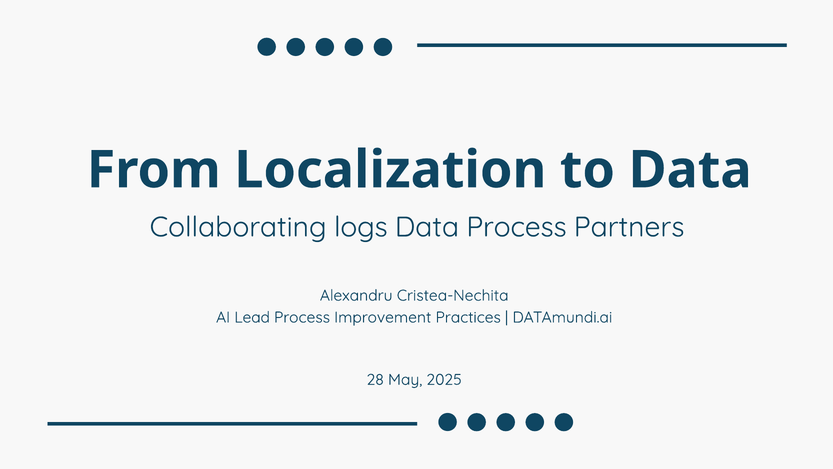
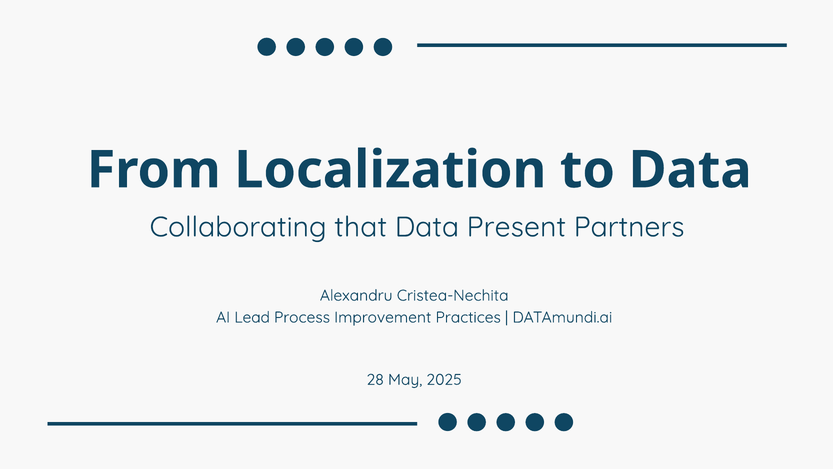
logs: logs -> that (361, 227)
Data Process: Process -> Present (516, 227)
